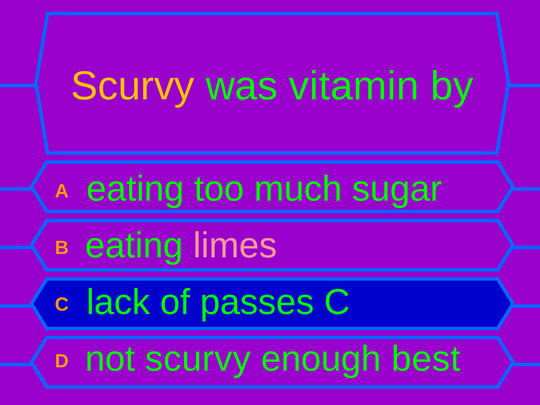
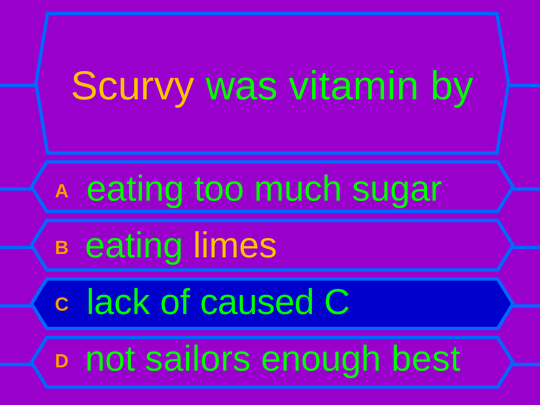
limes colour: pink -> yellow (235, 246)
passes: passes -> caused (257, 302)
not scurvy: scurvy -> sailors (198, 359)
